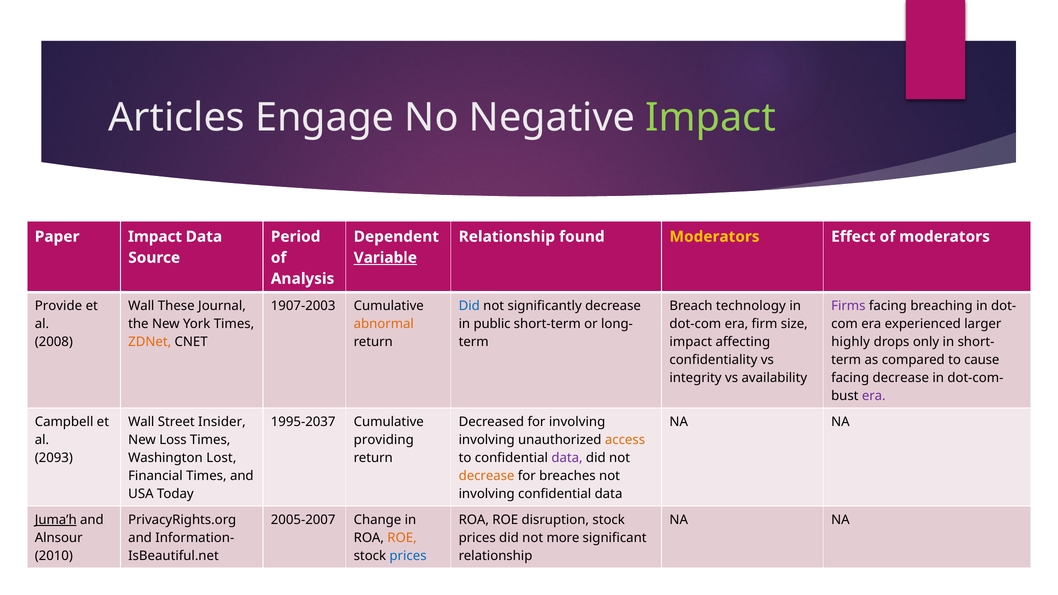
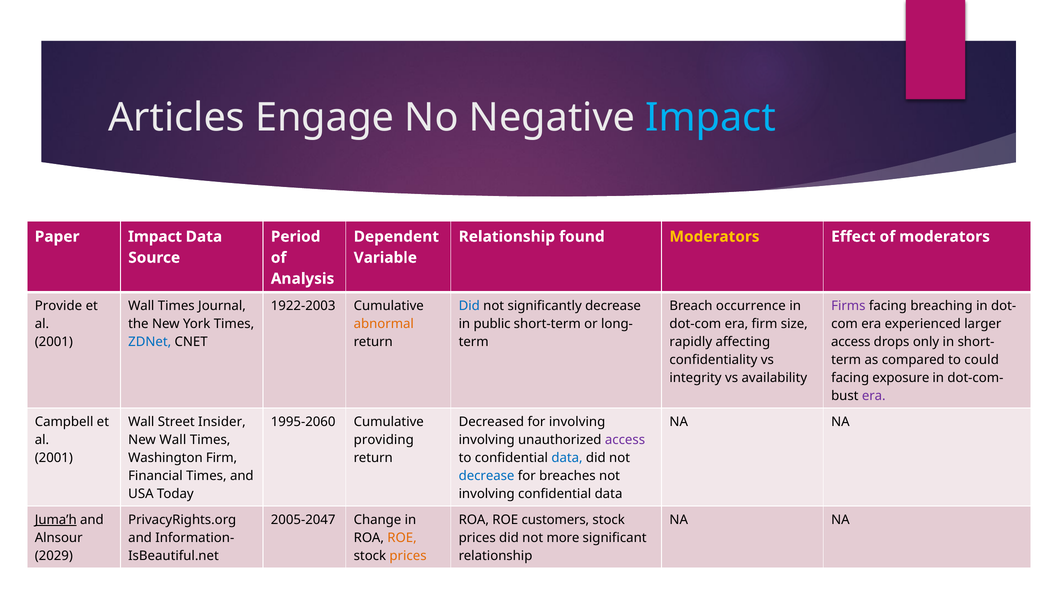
Impact colour: light green -> light blue (711, 118)
Variable underline: present -> none (385, 258)
These: These -> Times (176, 306)
1907-2003: 1907-2003 -> 1922-2003 (303, 306)
technology: technology -> occurrence (751, 306)
2008: 2008 -> 2001 (54, 342)
ZDNet colour: orange -> blue (150, 342)
impact: impact -> rapidly (691, 342)
highly: highly -> access (851, 342)
cause: cause -> could (982, 360)
facing decrease: decrease -> exposure (901, 378)
1995-2037: 1995-2037 -> 1995-2060 (303, 422)
New Loss: Loss -> Wall (173, 440)
access colour: orange -> purple (625, 440)
2093: 2093 -> 2001 (54, 458)
Washington Lost: Lost -> Firm (222, 458)
data colour: purple -> blue (567, 458)
decrease colour: orange -> blue (487, 476)
2005-2007: 2005-2007 -> 2005-2047 (303, 520)
disruption: disruption -> customers (555, 520)
2010: 2010 -> 2029 (54, 556)
prices colour: blue -> orange (408, 556)
